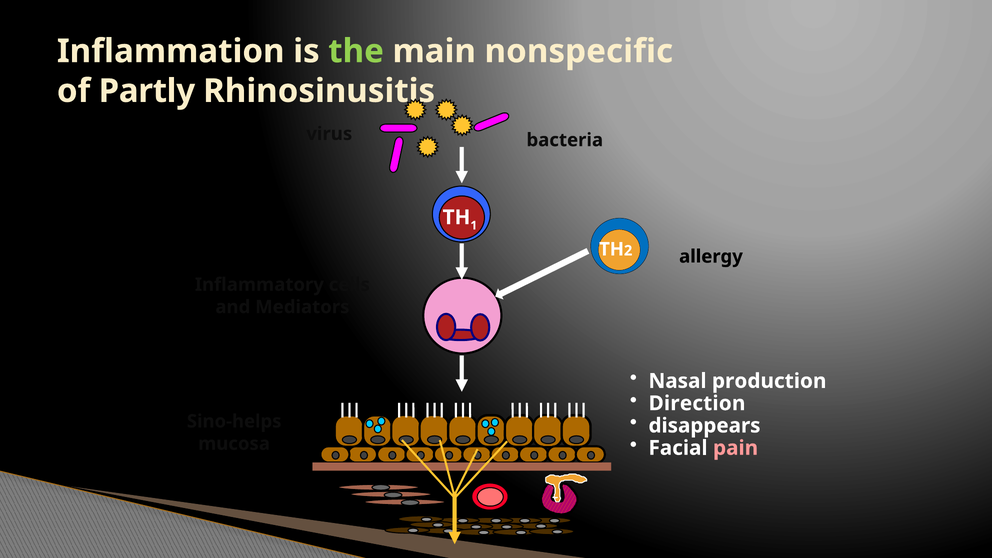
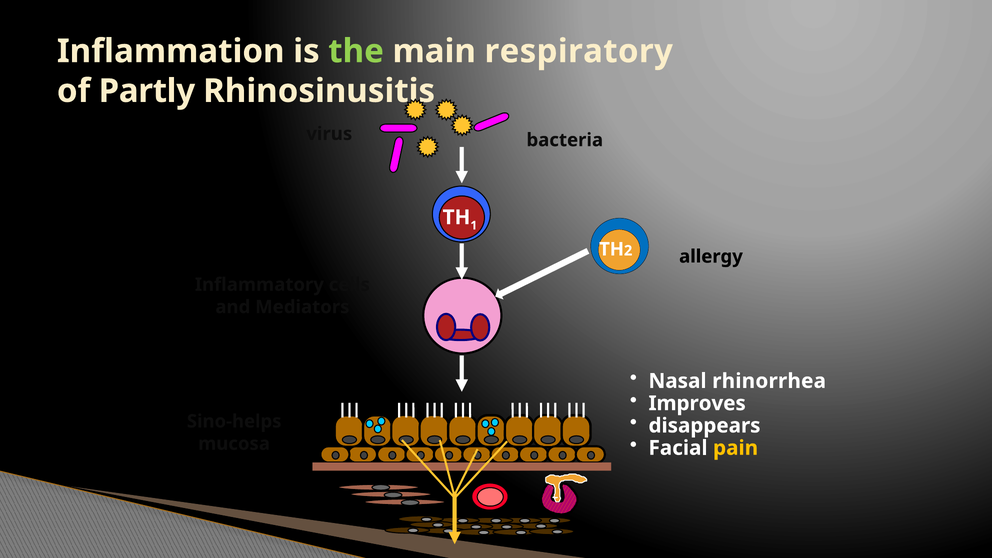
nonspecific: nonspecific -> respiratory (579, 51)
production: production -> rhinorrhea (769, 381)
Direction: Direction -> Improves (697, 403)
pain colour: pink -> yellow (736, 448)
